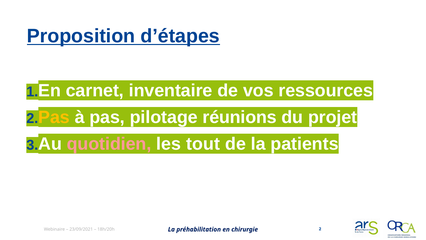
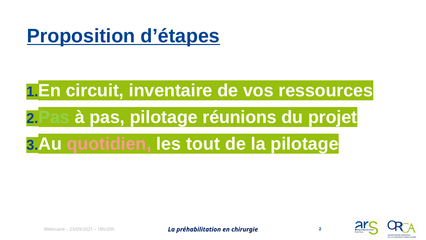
carnet: carnet -> circuit (95, 91)
Pas colour: yellow -> light green (54, 117)
la patients: patients -> pilotage (305, 144)
